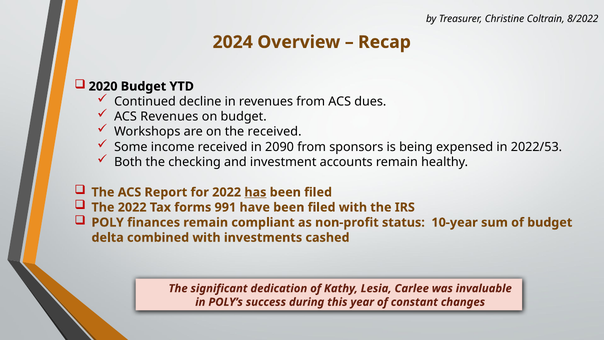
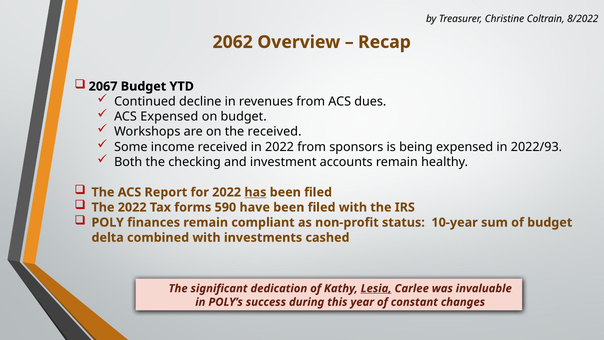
2024: 2024 -> 2062 (233, 42)
2020: 2020 -> 2067 (103, 86)
ACS Revenues: Revenues -> Expensed (169, 117)
in 2090: 2090 -> 2022 (280, 147)
2022/53: 2022/53 -> 2022/93 (536, 147)
991: 991 -> 590 (225, 207)
Lesia underline: none -> present (376, 288)
